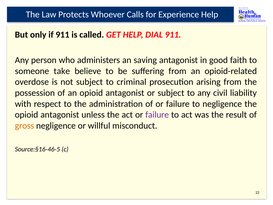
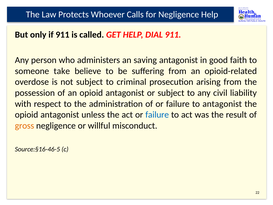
for Experience: Experience -> Negligence (179, 14)
to negligence: negligence -> antagonist (222, 104)
failure colour: purple -> blue (157, 115)
